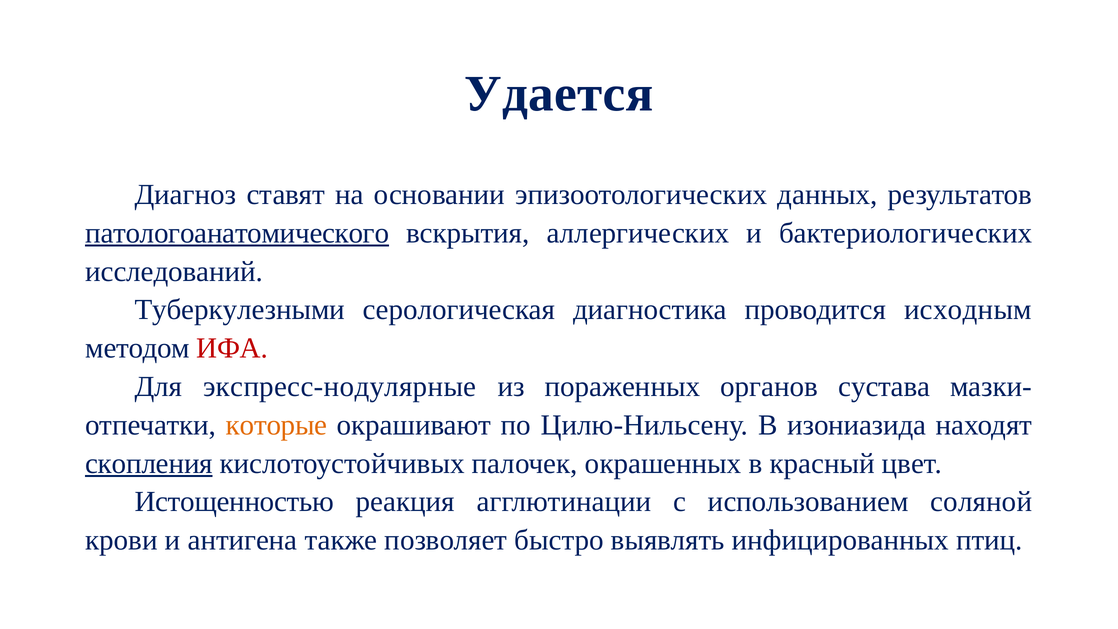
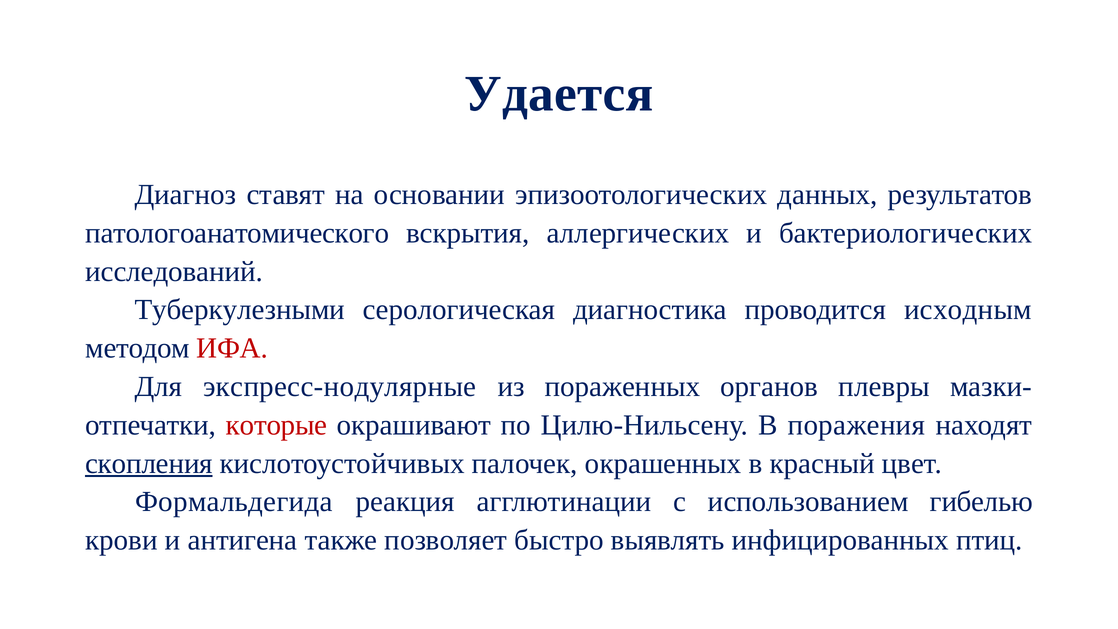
патологоанатомического underline: present -> none (237, 233)
сустава: сустава -> плевры (884, 387)
которые colour: orange -> red (277, 425)
изониазида: изониазида -> поражения (856, 425)
Истощенностью: Истощенностью -> Формальдегида (234, 502)
соляной: соляной -> гибелью (981, 502)
